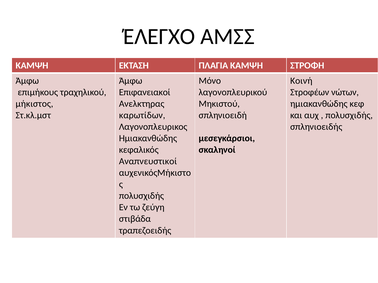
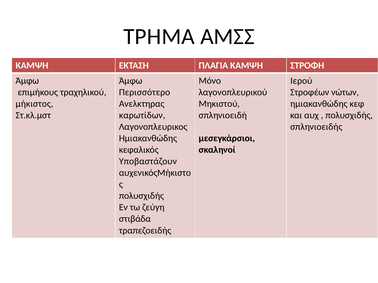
ΈΛΕΓΧΟ: ΈΛΕΓΧΟ -> ΤΡΗΜΑ (159, 37)
Κοινή: Κοινή -> Ιερού (301, 81)
Επιφανειακοί: Επιφανειακοί -> Περισσότερο (145, 92)
Αναπνευστικοί: Αναπνευστικοί -> Υποβαστάζουν (148, 162)
